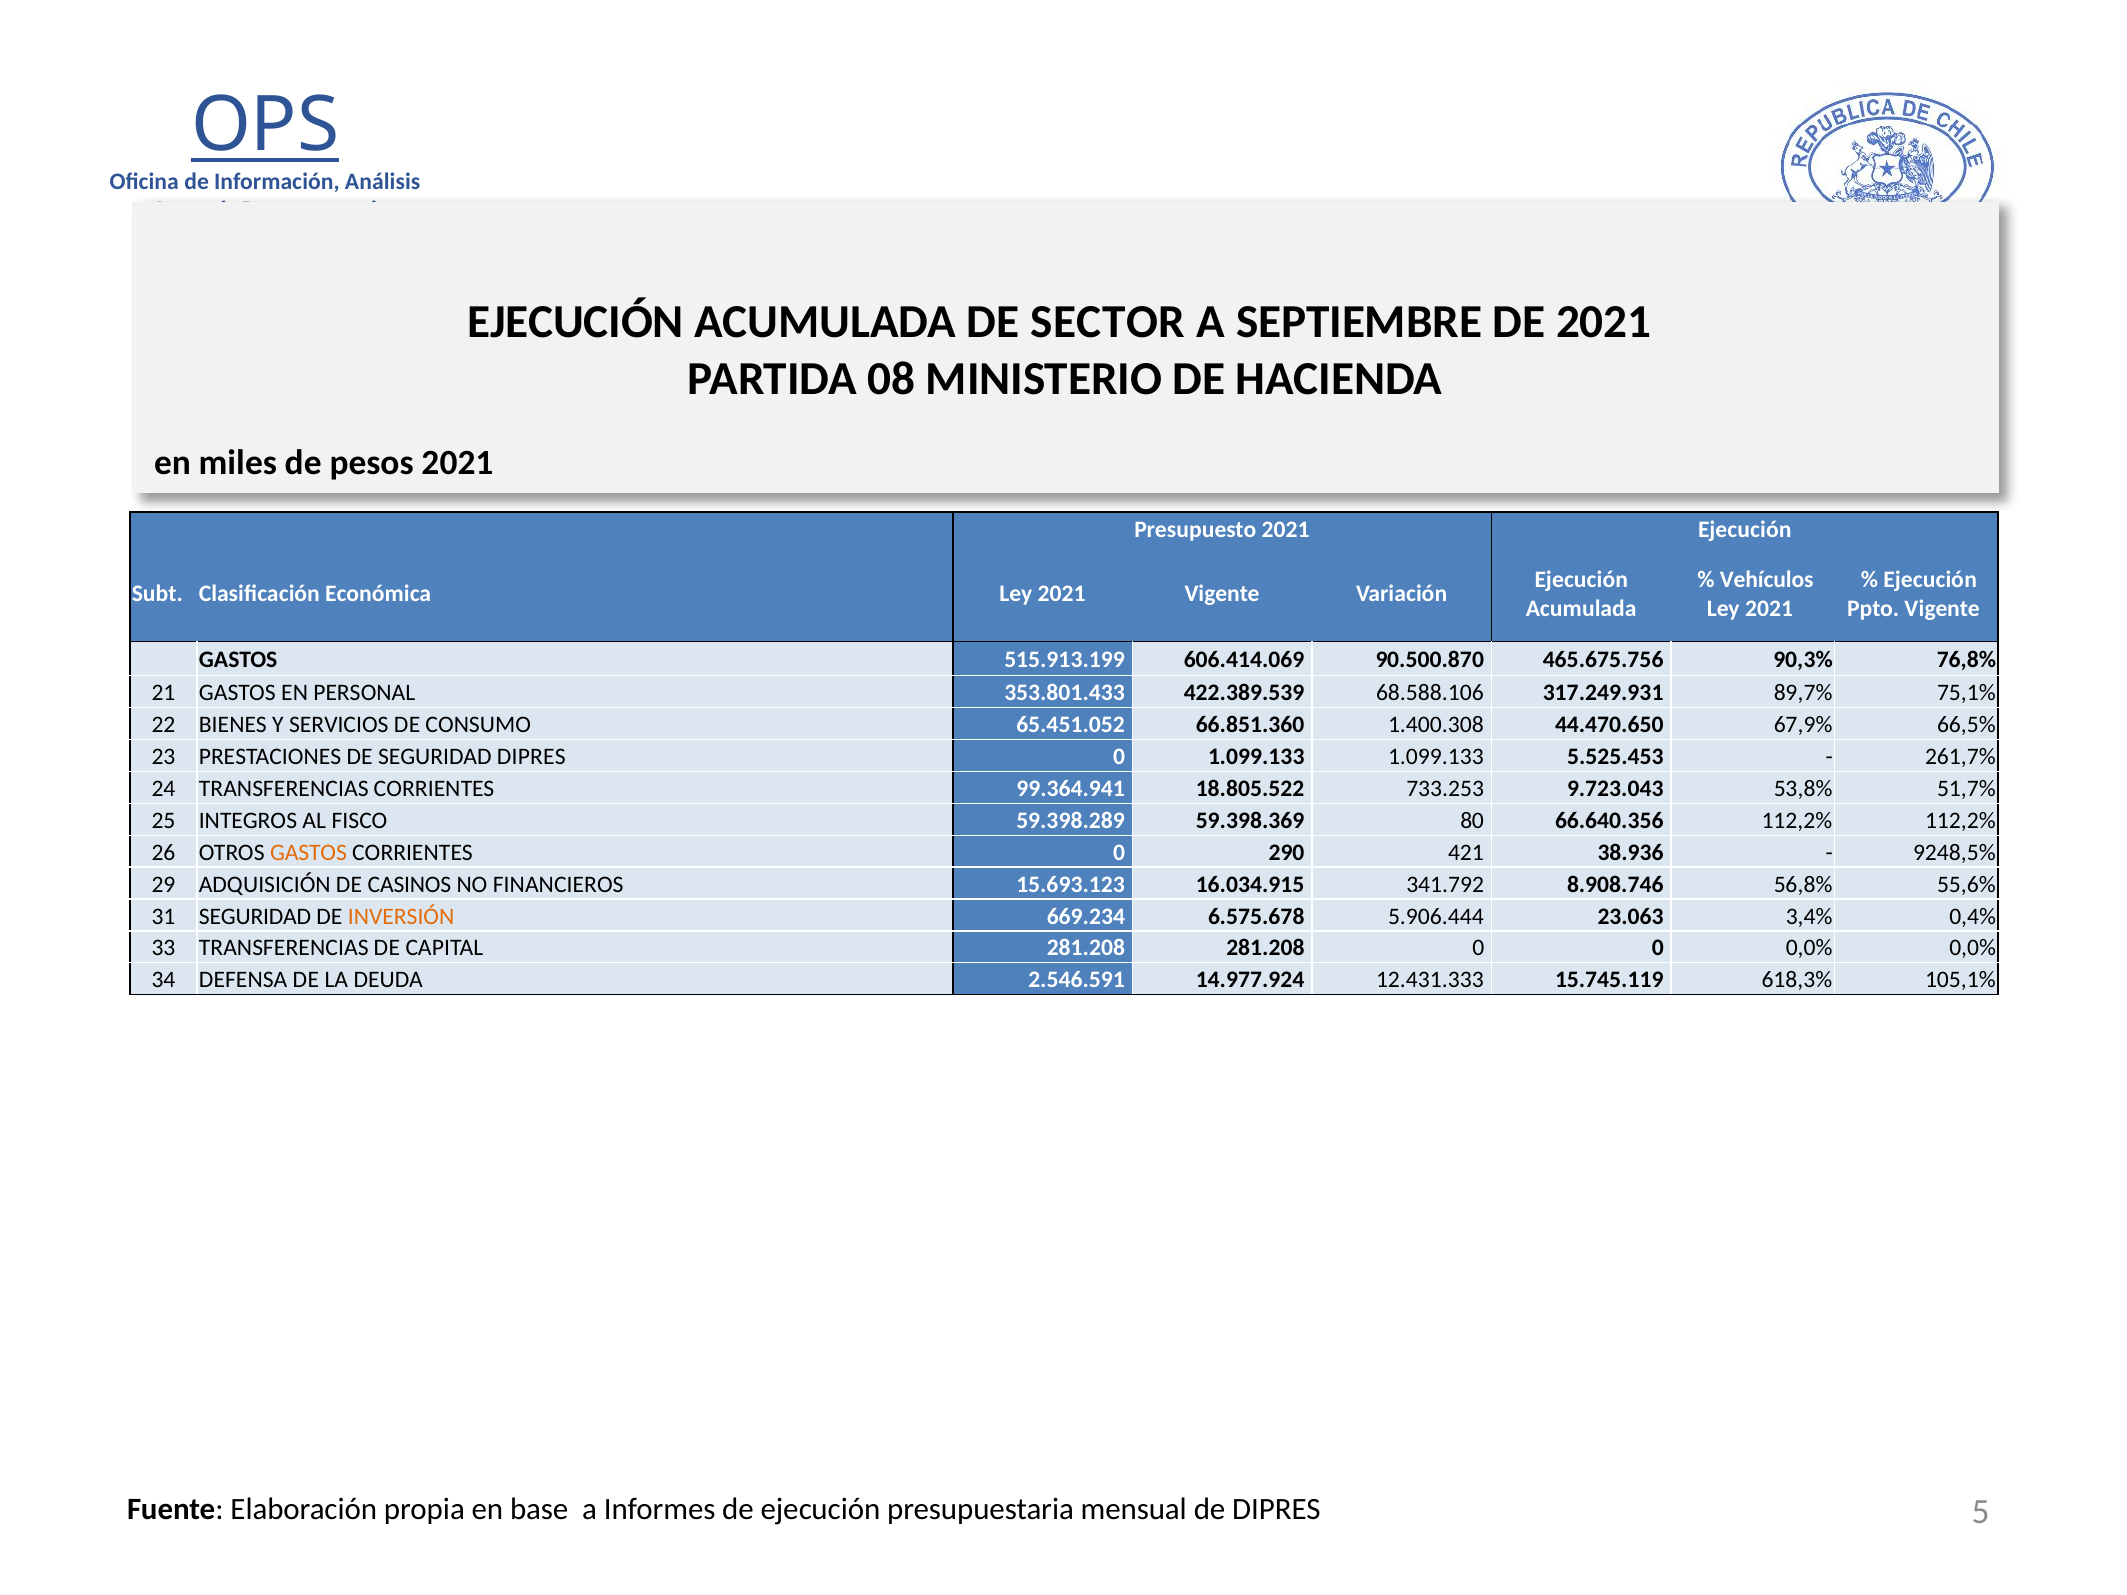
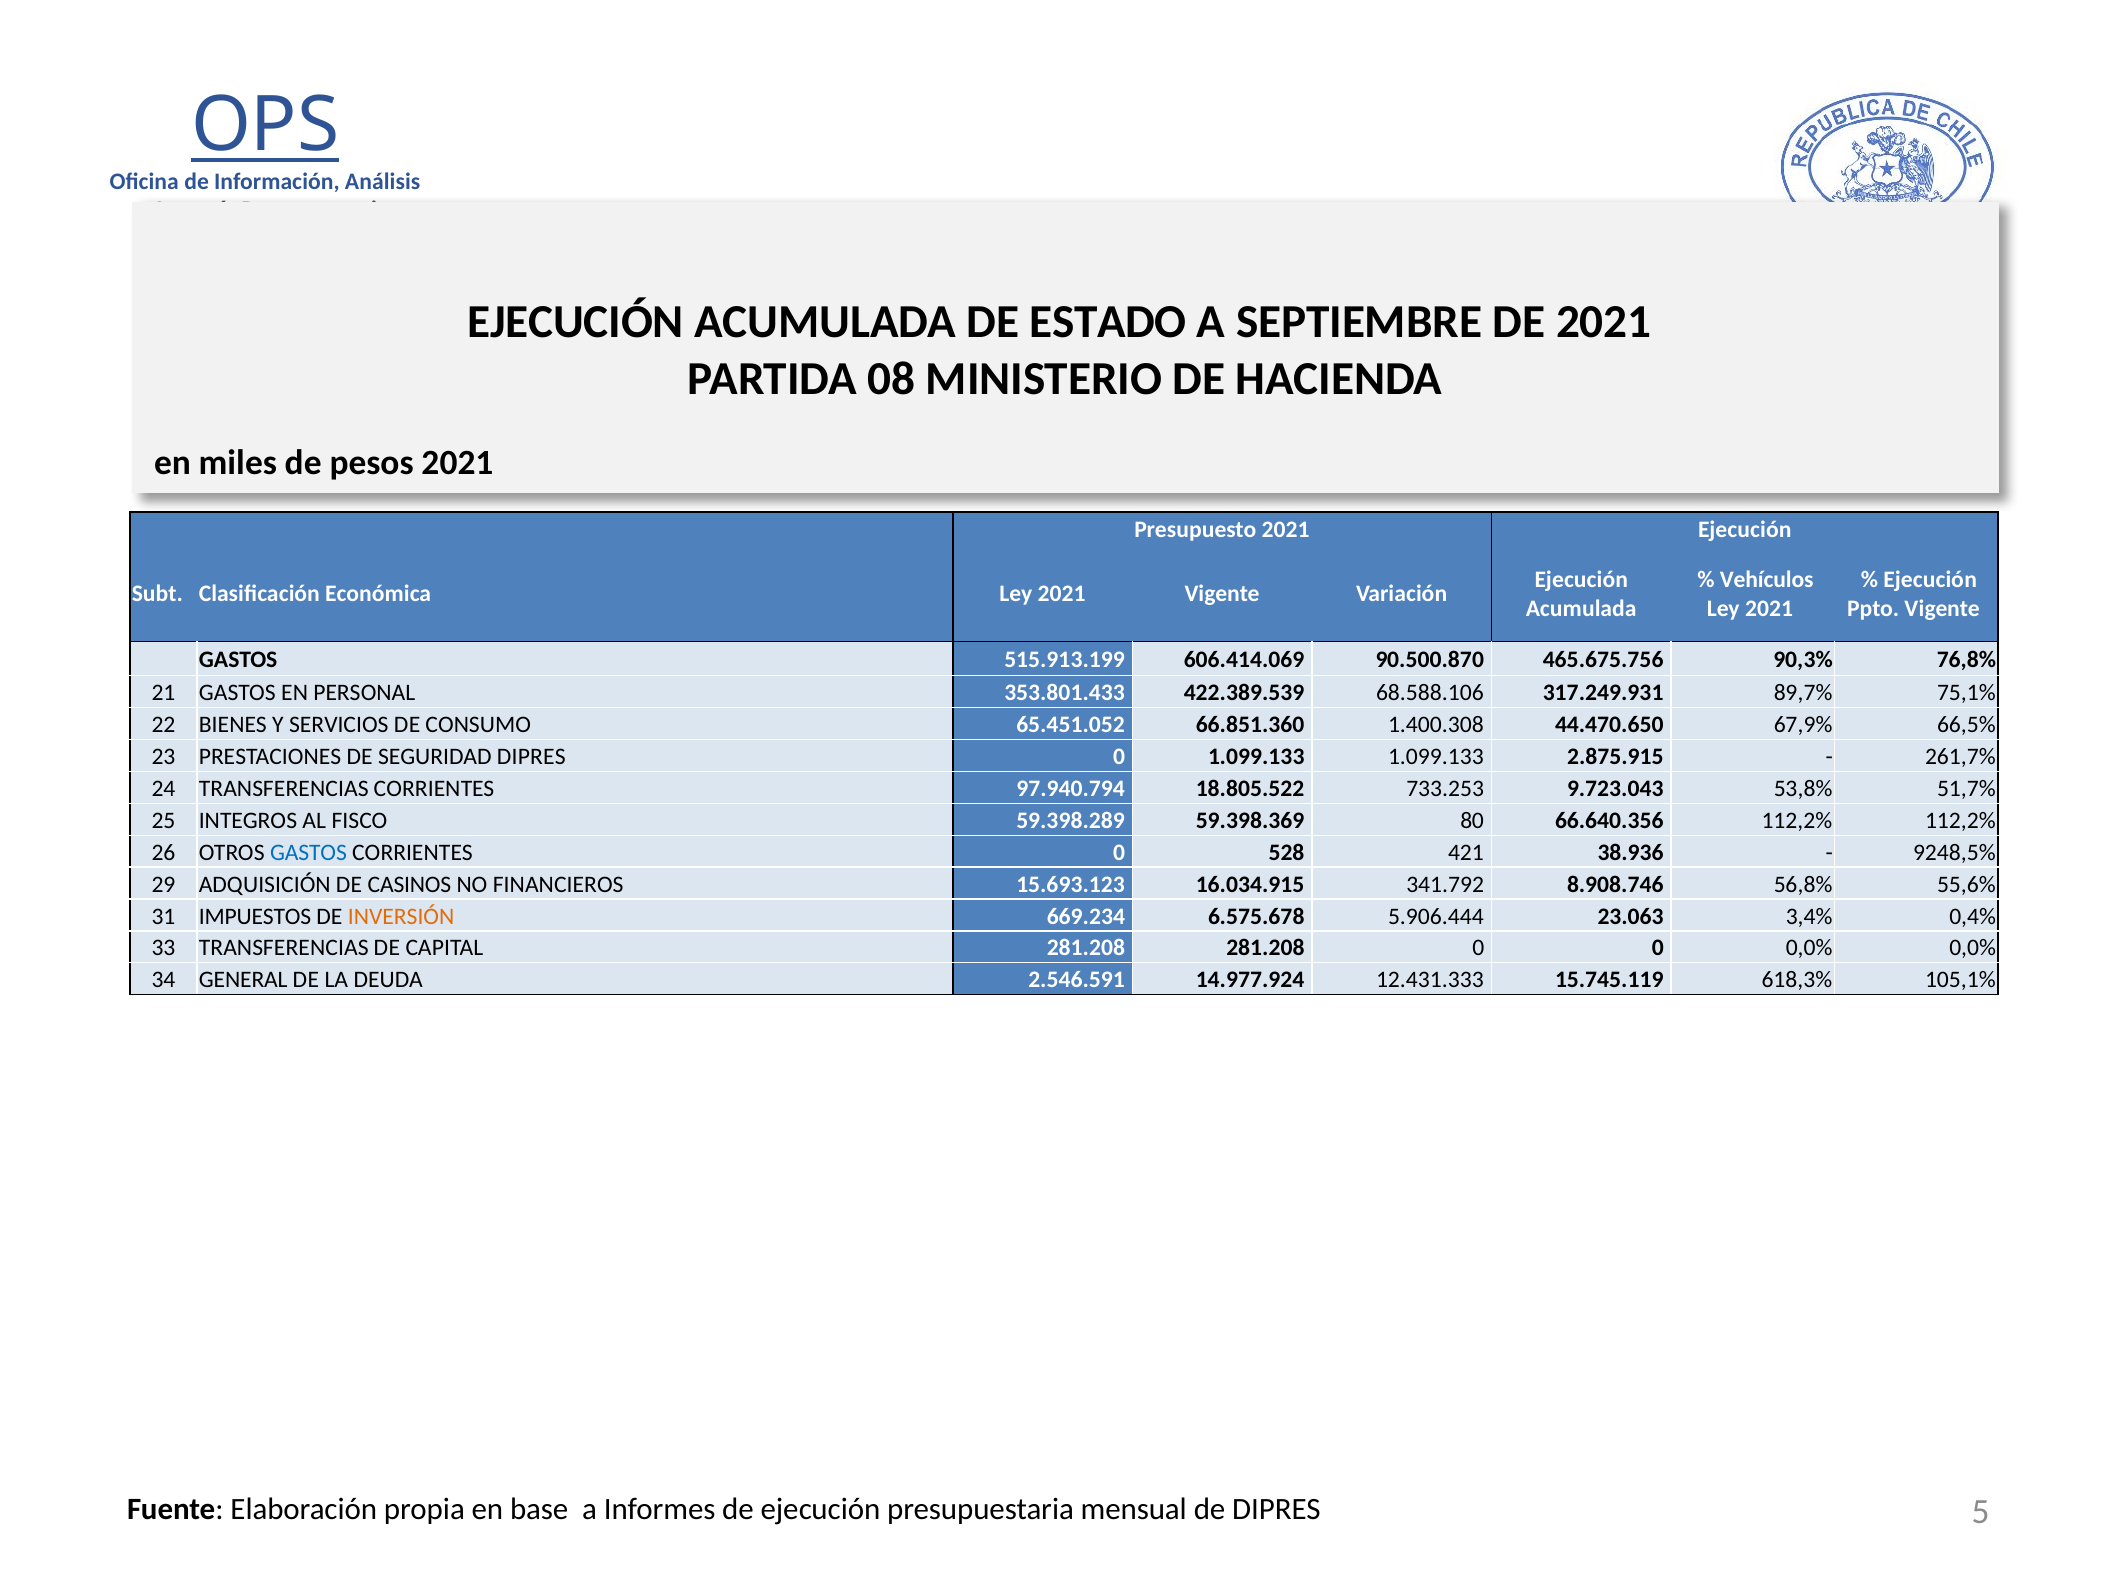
SECTOR: SECTOR -> ESTADO (1108, 322)
5.525.453: 5.525.453 -> 2.875.915 (1615, 757)
99.364.941: 99.364.941 -> 97.940.794 (1071, 789)
GASTOS colour: orange -> blue (308, 853)
290: 290 -> 528 (1287, 853)
31 SEGURIDAD: SEGURIDAD -> IMPUESTOS (255, 916)
DEFENSA: DEFENSA -> GENERAL (243, 980)
